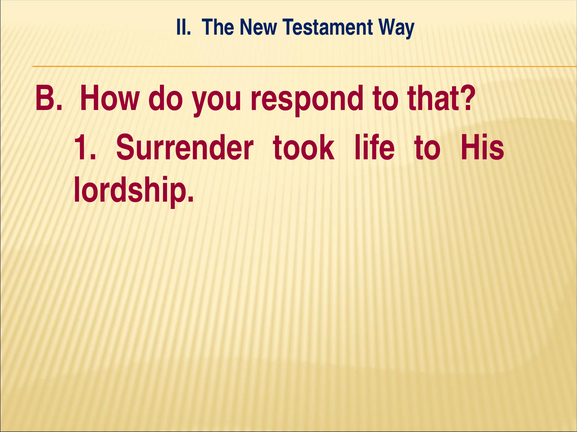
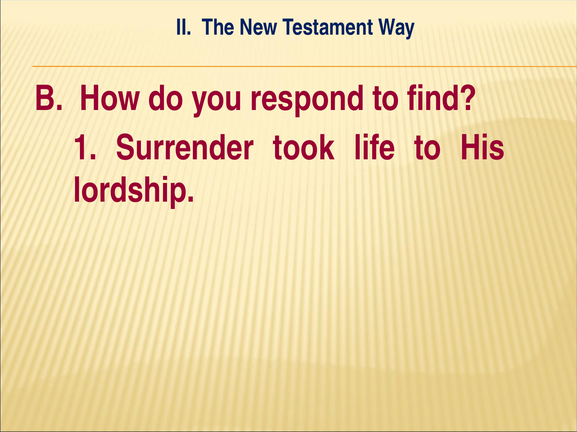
that: that -> find (442, 99)
